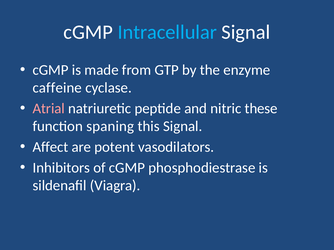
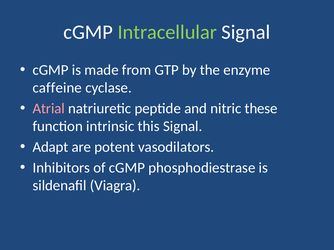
Intracellular colour: light blue -> light green (167, 32)
spaning: spaning -> intrinsic (110, 126)
Affect: Affect -> Adapt (50, 147)
